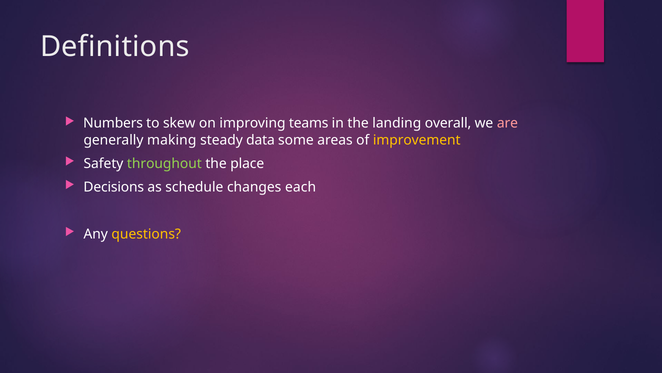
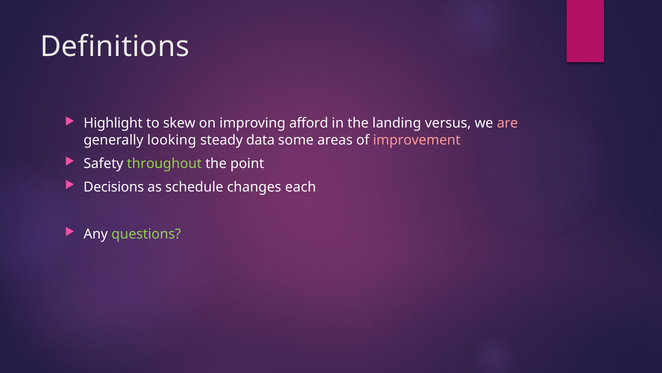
Numbers: Numbers -> Highlight (113, 123)
teams: teams -> afford (309, 123)
overall: overall -> versus (448, 123)
making: making -> looking (172, 140)
improvement colour: yellow -> pink (417, 140)
place: place -> point (247, 163)
questions colour: yellow -> light green (146, 234)
